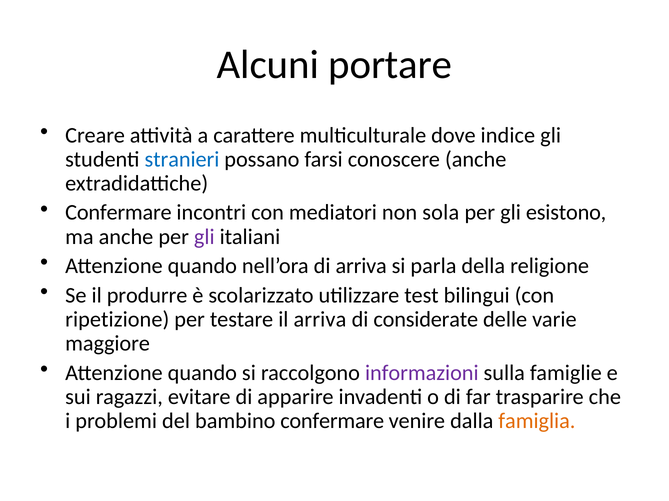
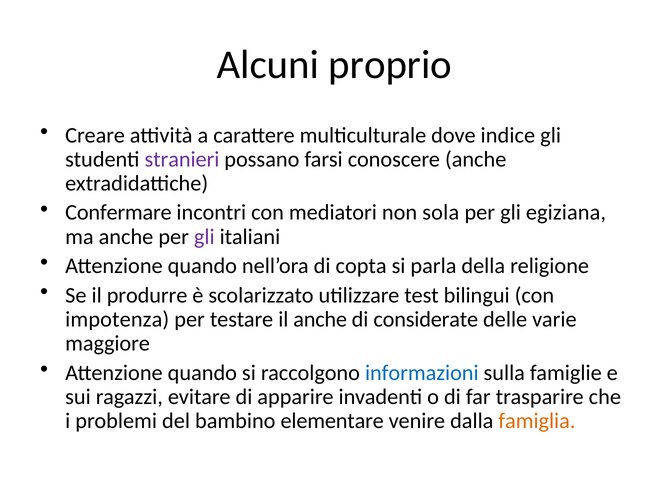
portare: portare -> proprio (390, 65)
stranieri colour: blue -> purple (182, 159)
esistono: esistono -> egiziana (566, 213)
di arriva: arriva -> copta (361, 266)
ripetizione: ripetizione -> impotenza (117, 320)
il arriva: arriva -> anche (320, 320)
informazioni colour: purple -> blue (422, 373)
bambino confermare: confermare -> elementare (332, 422)
